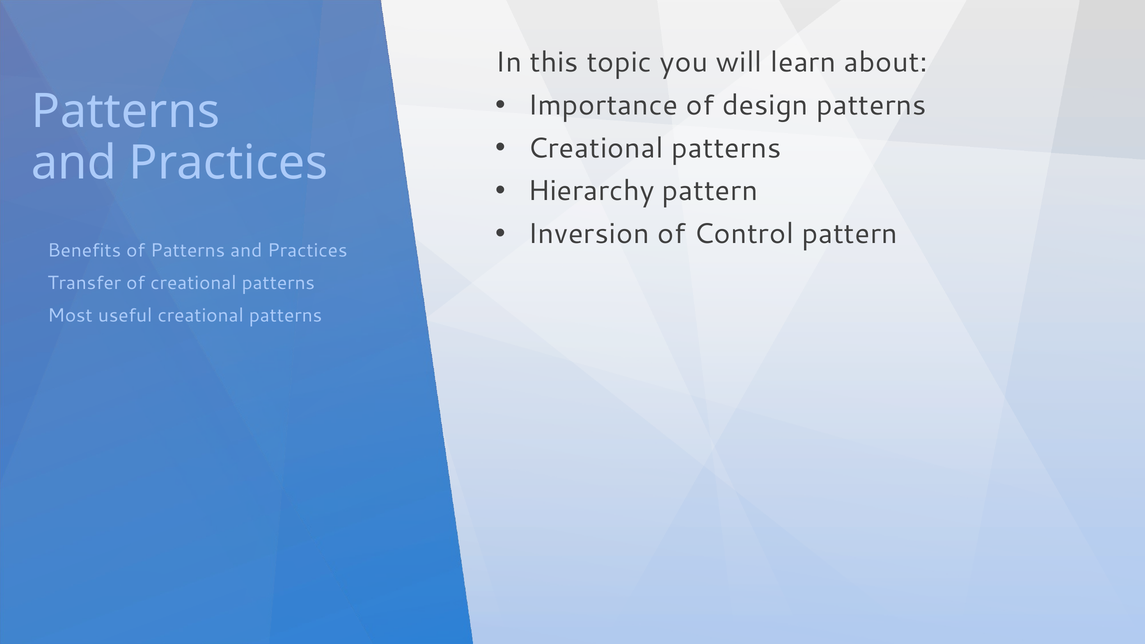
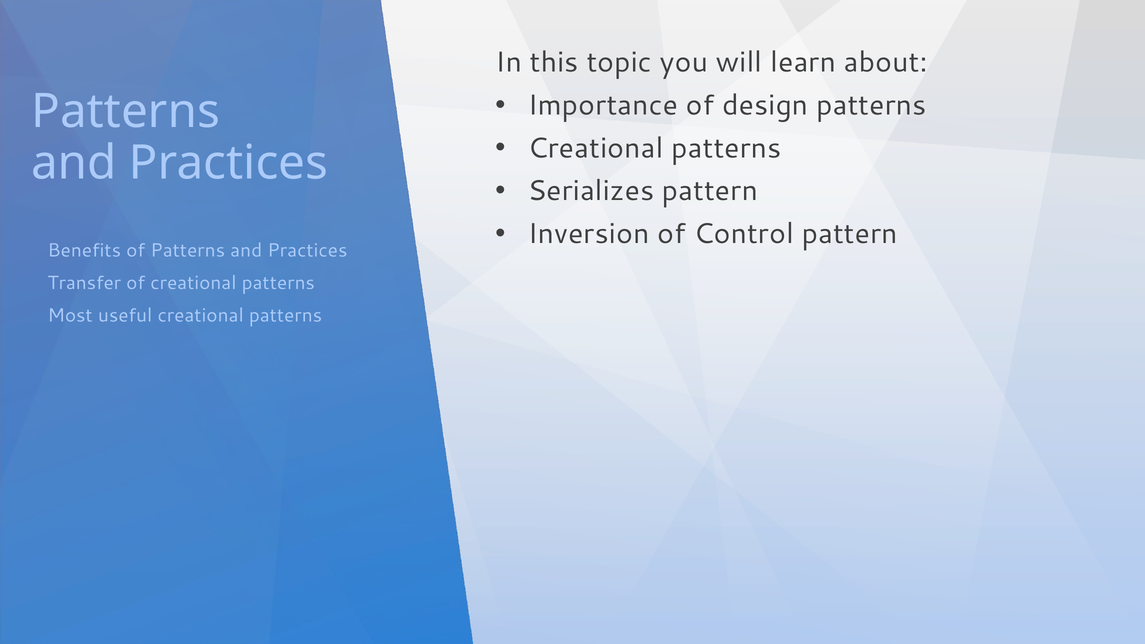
Hierarchy: Hierarchy -> Serializes (591, 191)
